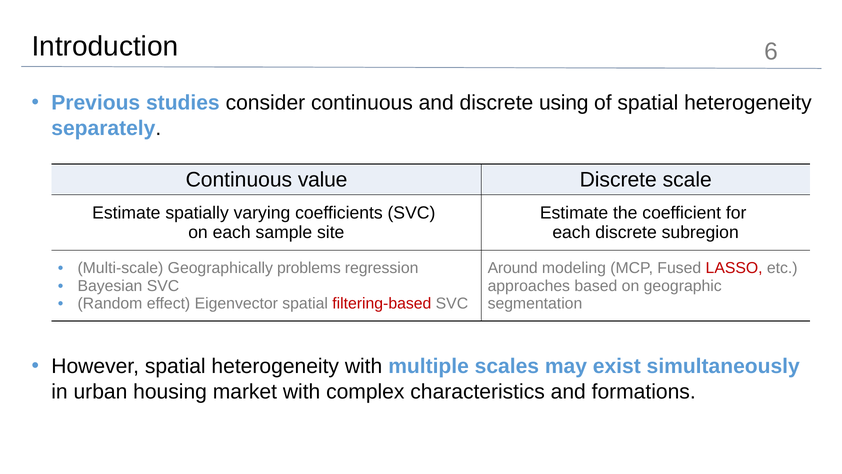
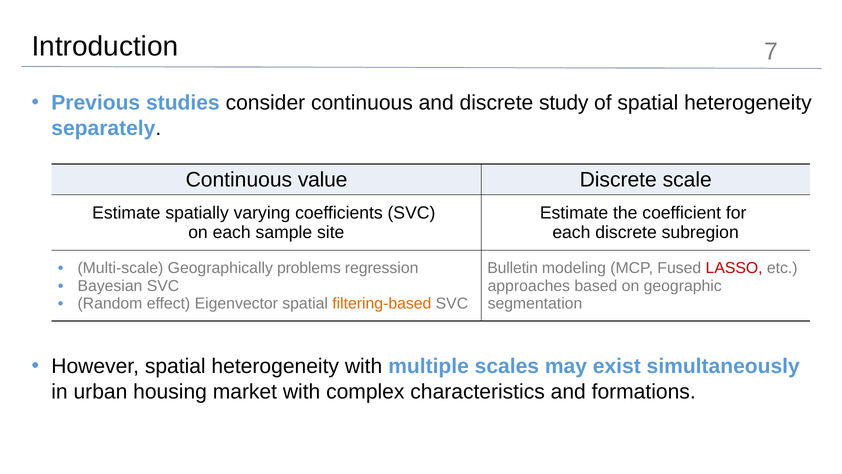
6: 6 -> 7 (771, 52)
using: using -> study (564, 103)
Around: Around -> Bulletin (513, 268)
filtering-based colour: red -> orange (382, 303)
